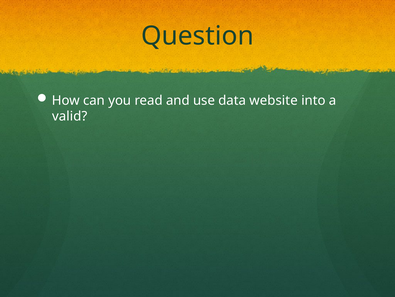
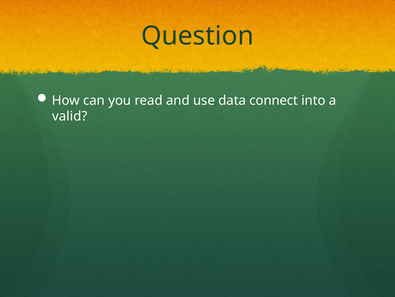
website: website -> connect (274, 100)
